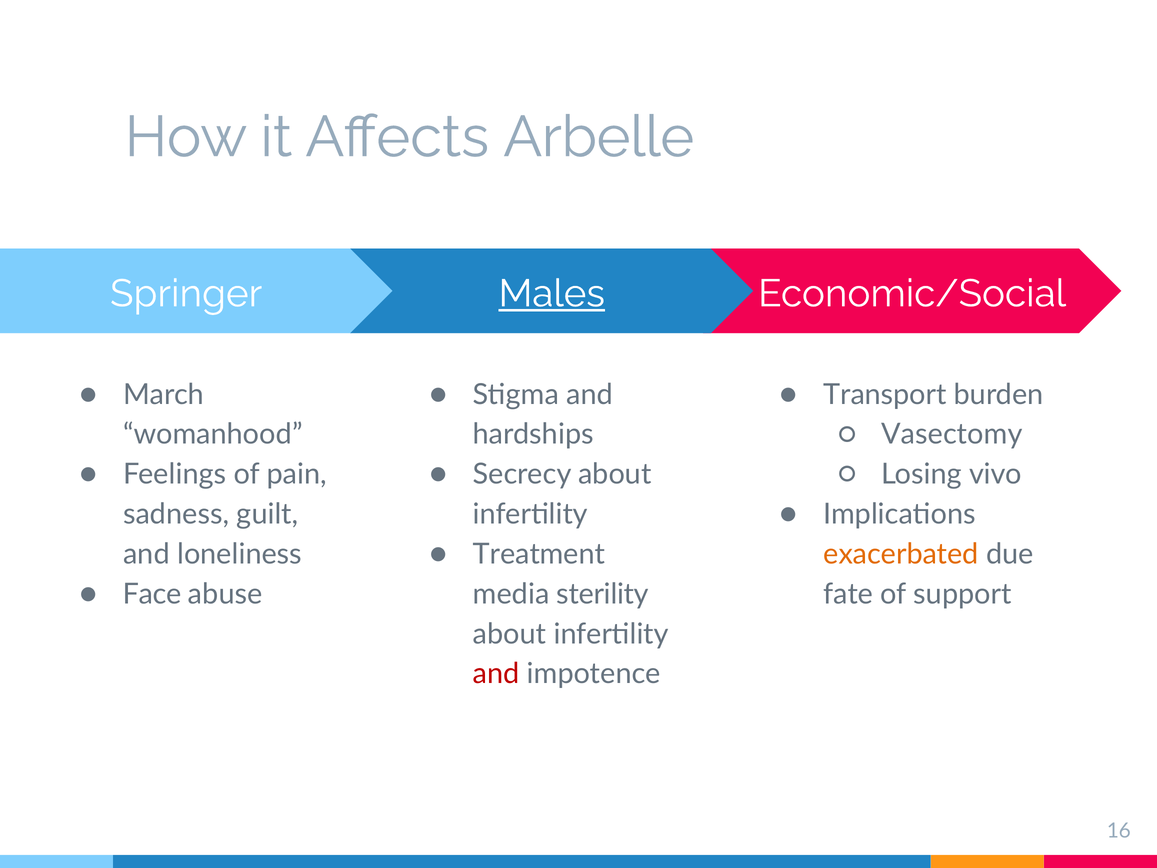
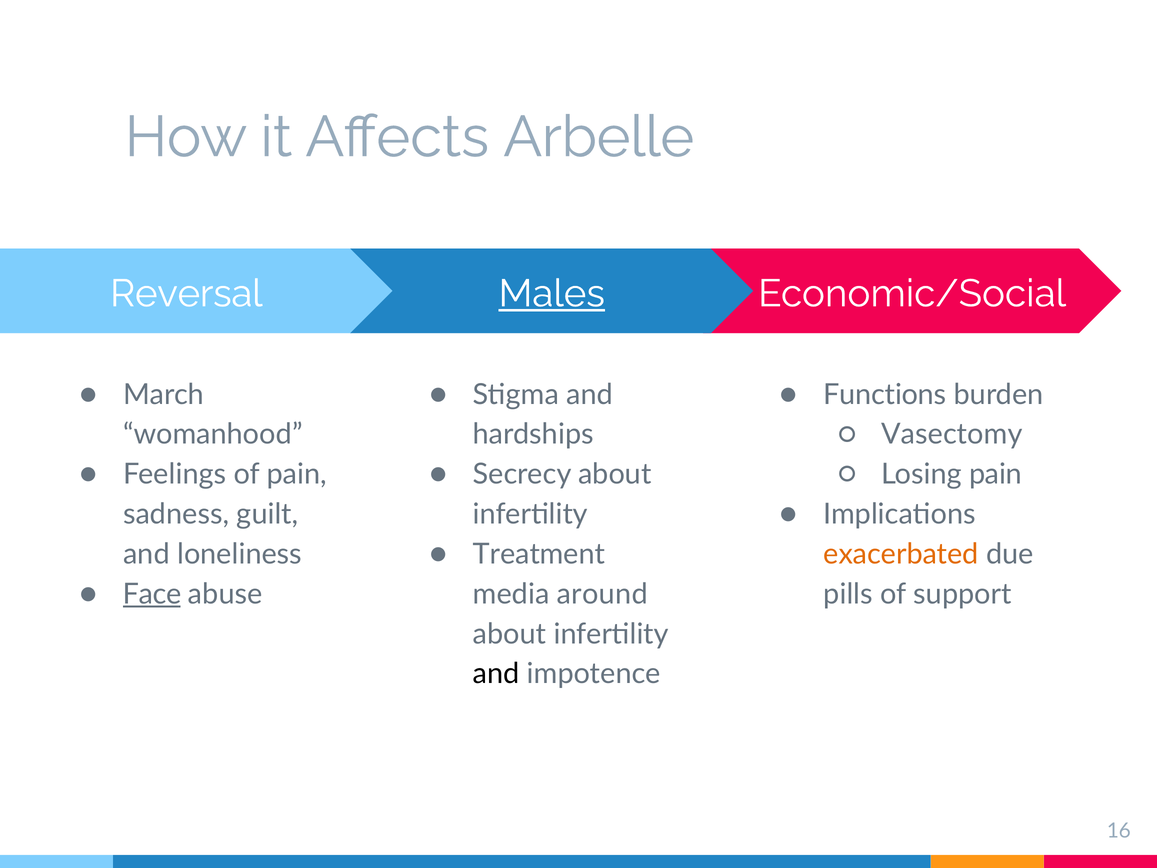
Springer: Springer -> Reversal (186, 294)
Transport: Transport -> Functions (885, 394)
Losing vivo: vivo -> pain (995, 474)
Face underline: none -> present (152, 594)
sterility: sterility -> around (602, 594)
fate: fate -> pills (848, 594)
and colour: red -> black (496, 674)
